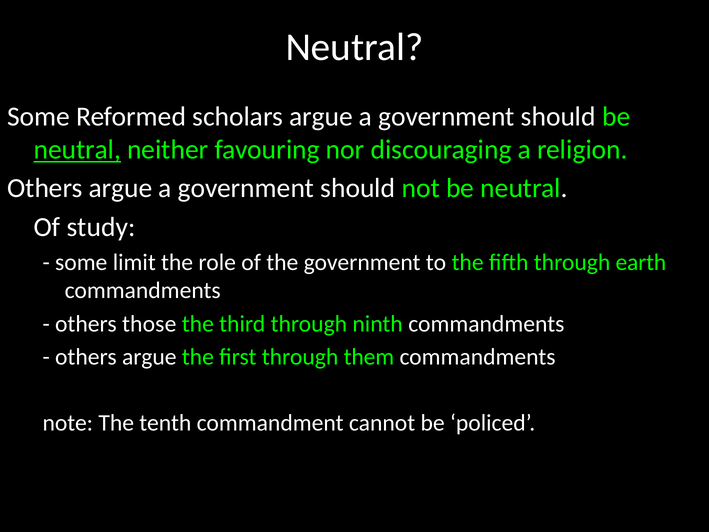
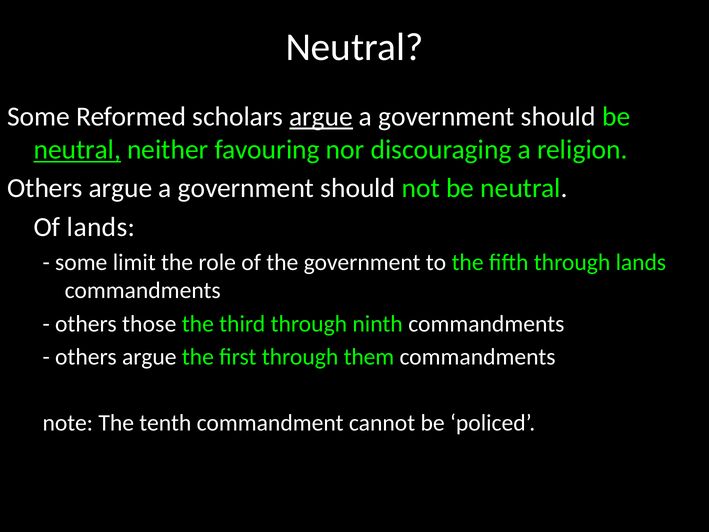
argue underline: none -> present (321, 117)
Of study: study -> lands (101, 227)
through earth: earth -> lands (641, 262)
